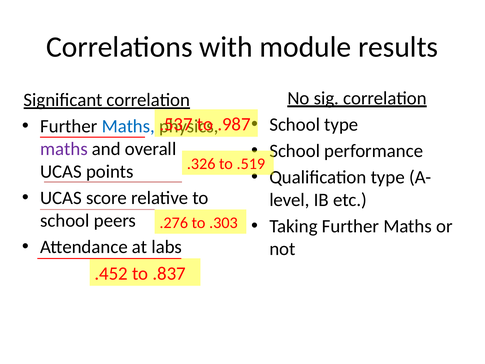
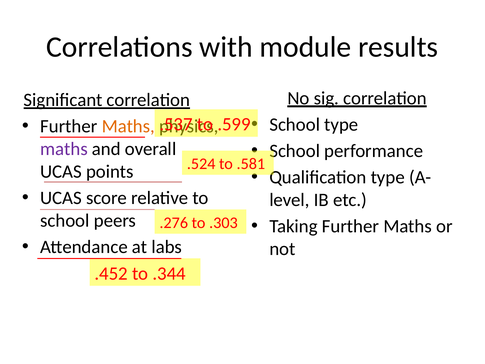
Maths colour: blue -> orange (128, 126)
.987: .987 -> .599 (234, 124)
.326: .326 -> .524 (201, 164)
.519: .519 -> .581 (251, 164)
.837: .837 -> .344 (169, 273)
